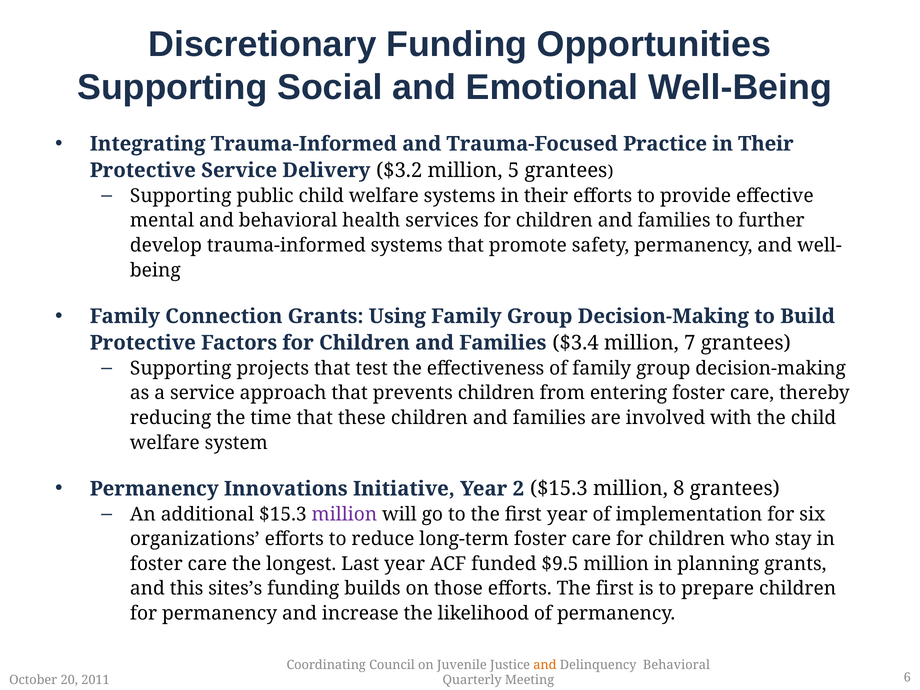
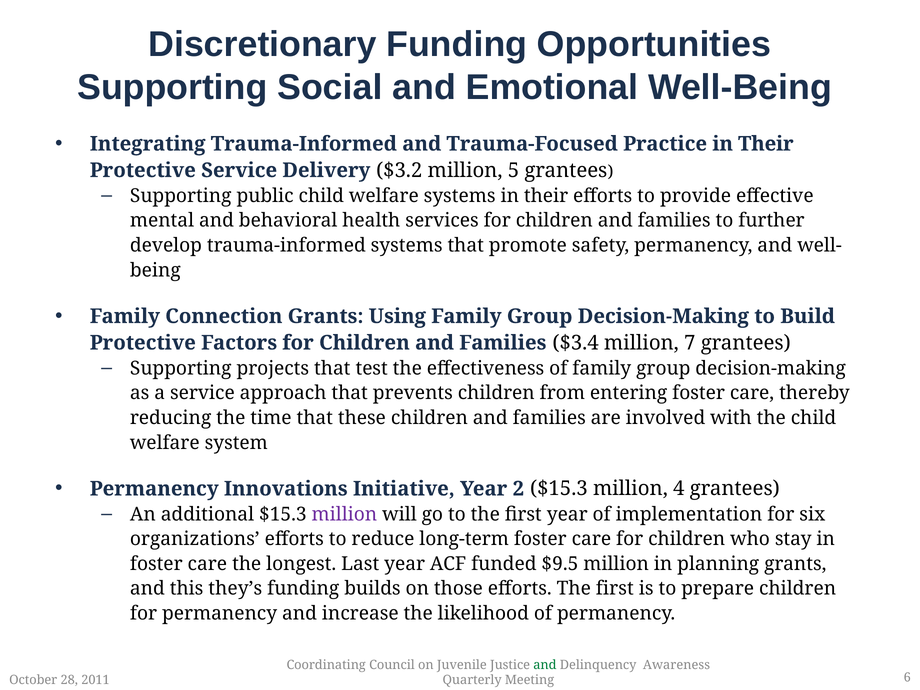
8: 8 -> 4 (679, 489)
sites’s: sites’s -> they’s (235, 589)
and colour: orange -> green (545, 665)
Delinquency Behavioral: Behavioral -> Awareness (677, 665)
20: 20 -> 28 (69, 680)
